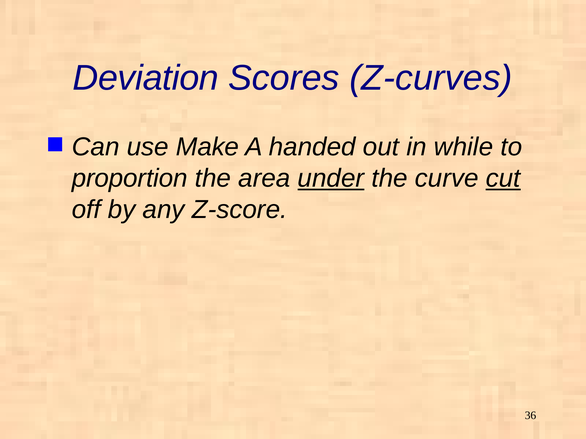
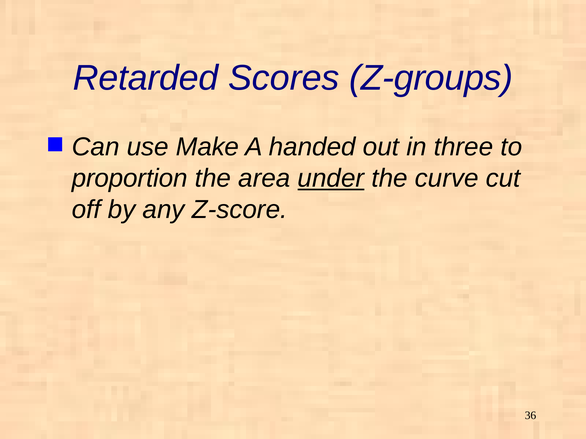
Deviation: Deviation -> Retarded (146, 78)
Z-curves: Z-curves -> Z-groups (431, 78)
while: while -> three (464, 147)
cut underline: present -> none (503, 179)
